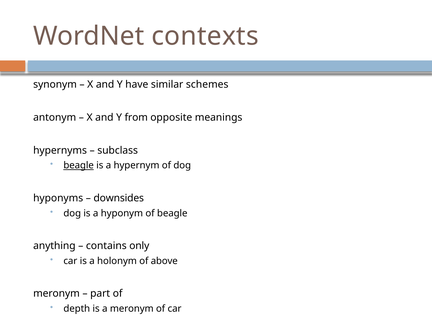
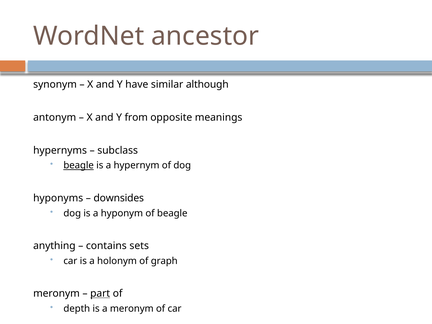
contexts: contexts -> ancestor (205, 36)
schemes: schemes -> although (207, 85)
only: only -> sets (139, 246)
above: above -> graph (164, 261)
part underline: none -> present (100, 293)
